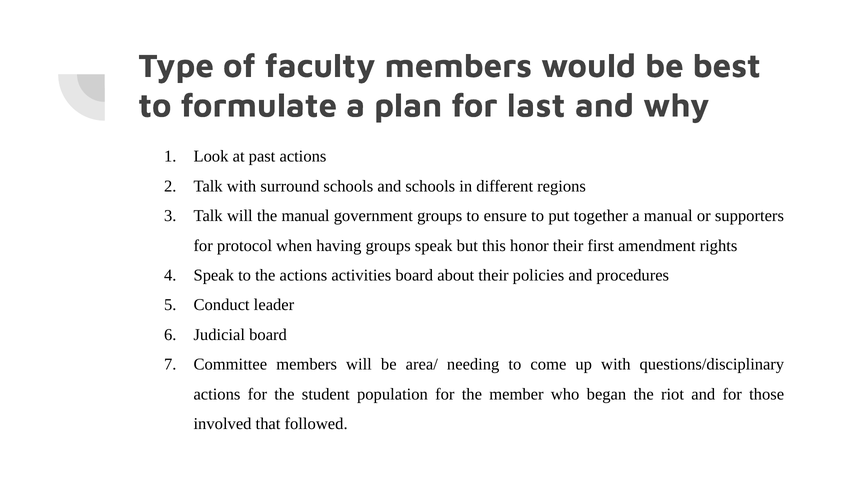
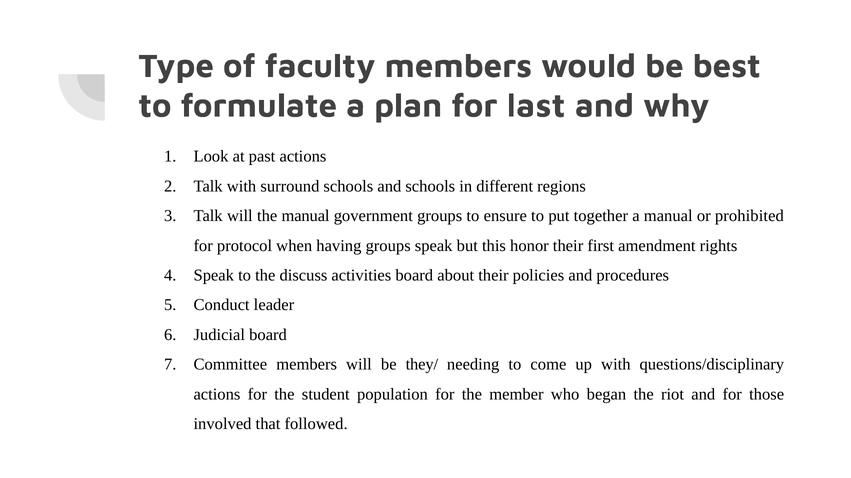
supporters: supporters -> prohibited (749, 216)
the actions: actions -> discuss (303, 276)
area/: area/ -> they/ (422, 365)
